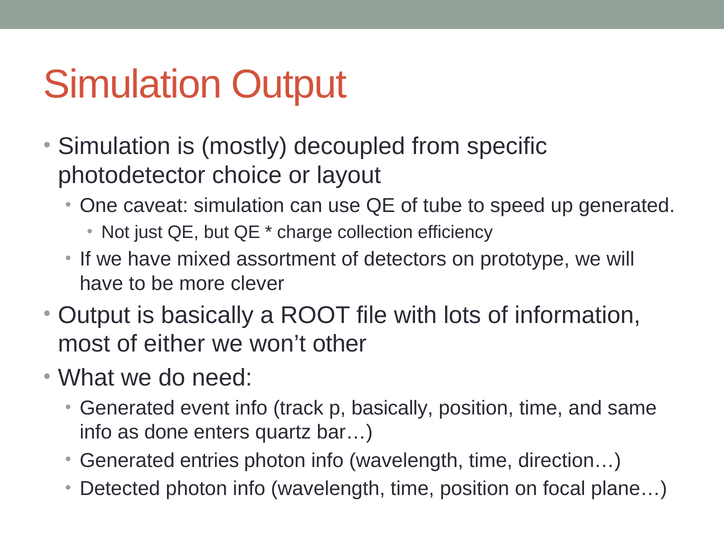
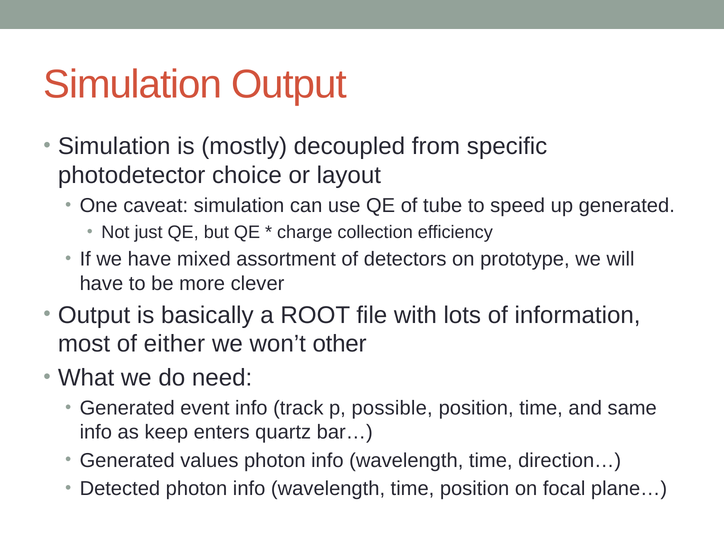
p basically: basically -> possible (392, 408)
done: done -> keep (166, 432)
entries: entries -> values (209, 460)
